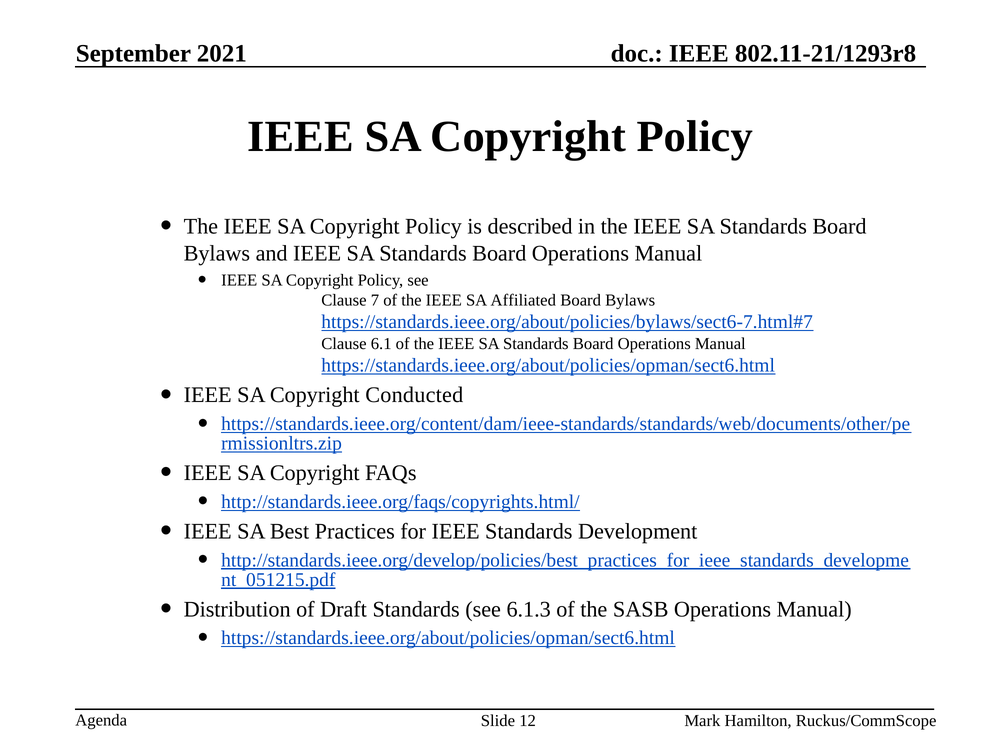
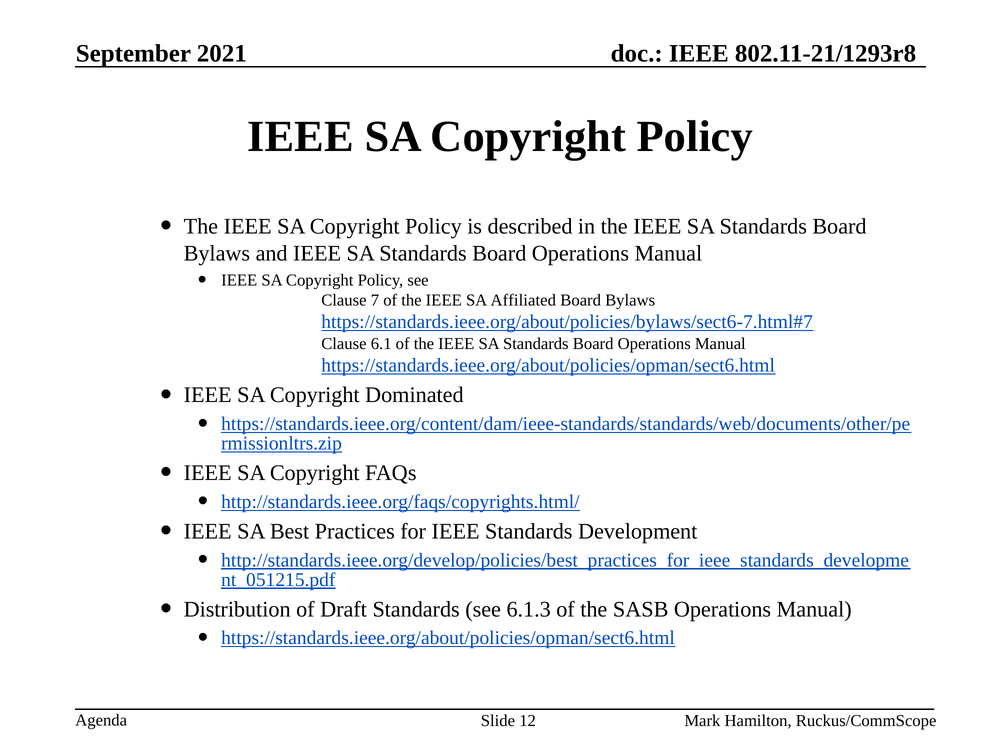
Conducted: Conducted -> Dominated (414, 395)
